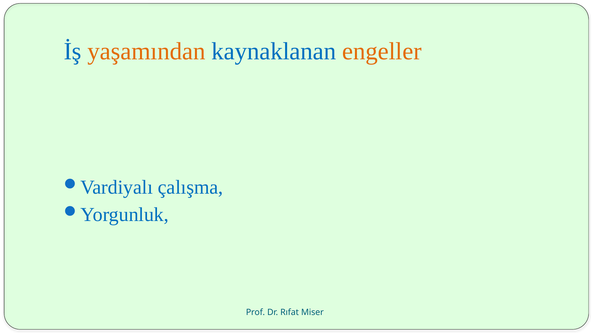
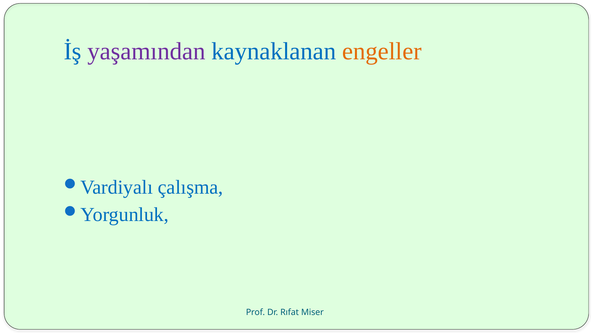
yaşamından colour: orange -> purple (146, 51)
